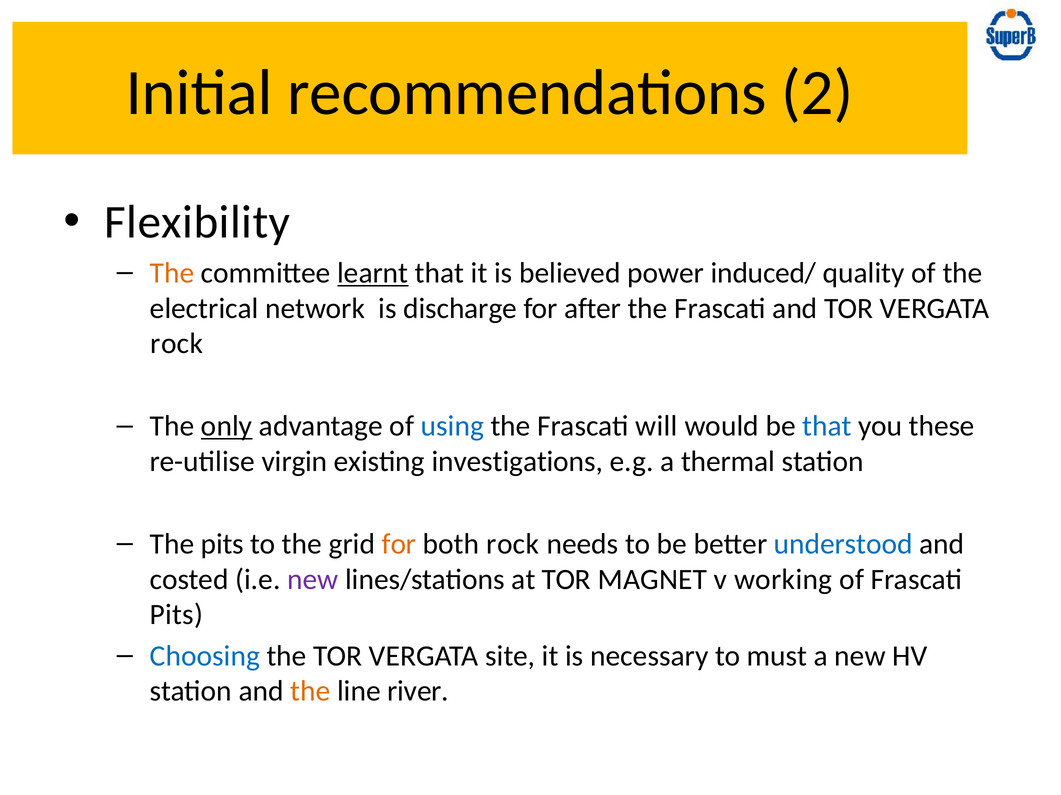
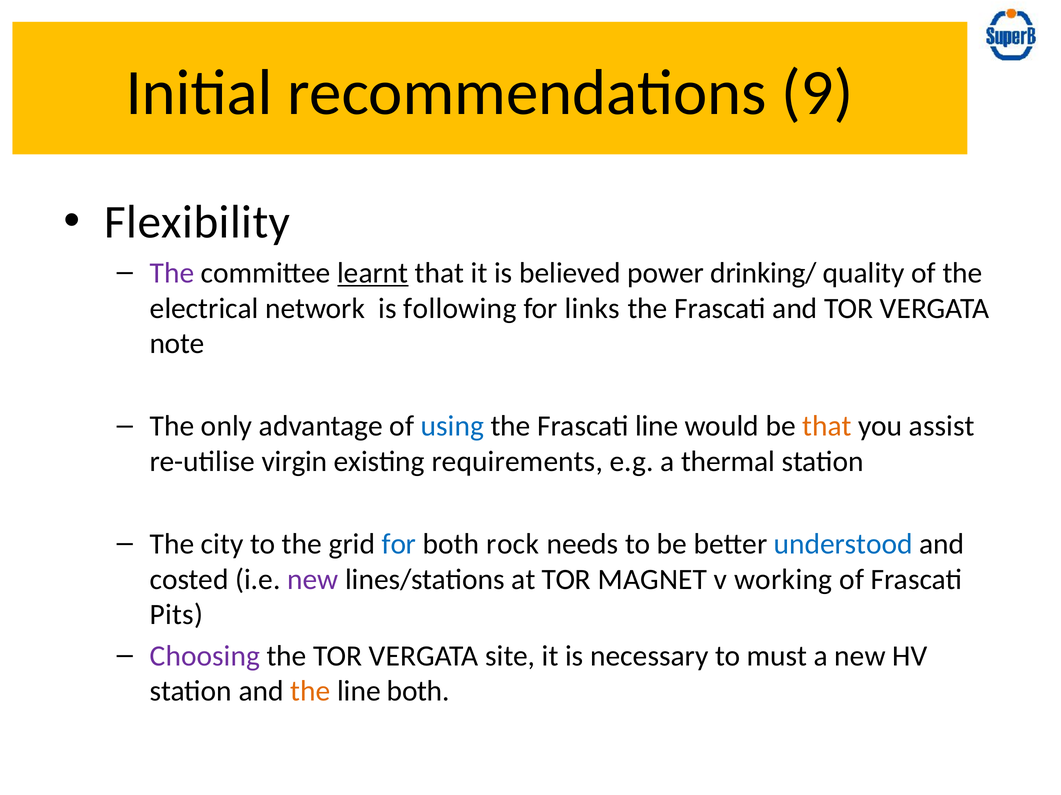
2: 2 -> 9 (817, 93)
The colour: orange -> purple (172, 273)
induced/: induced/ -> drinking/ (764, 273)
discharge: discharge -> following (460, 309)
after: after -> links (592, 309)
rock: rock -> note (177, 344)
only underline: present -> none (227, 427)
Frascati will: will -> line (657, 427)
that colour: blue -> orange (827, 427)
these: these -> assist (942, 427)
investigations: investigations -> requirements (517, 462)
The pits: pits -> city (222, 544)
for colour: orange -> blue (399, 544)
Choosing colour: blue -> purple (205, 656)
line river: river -> both (418, 692)
